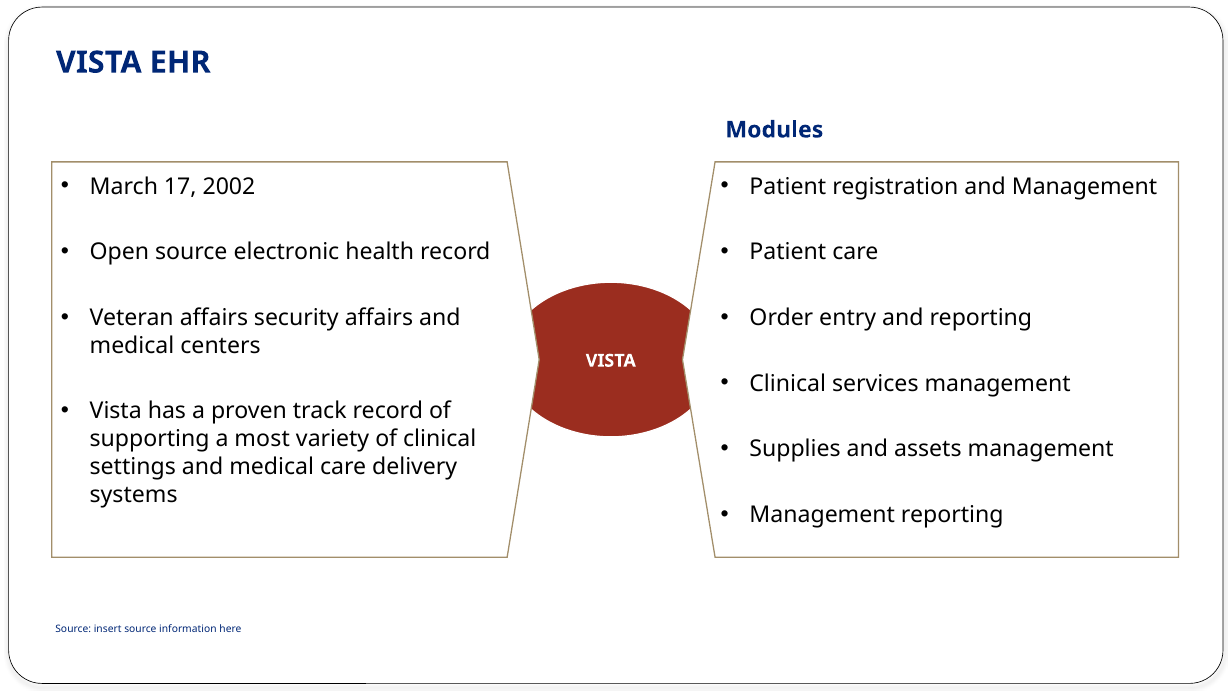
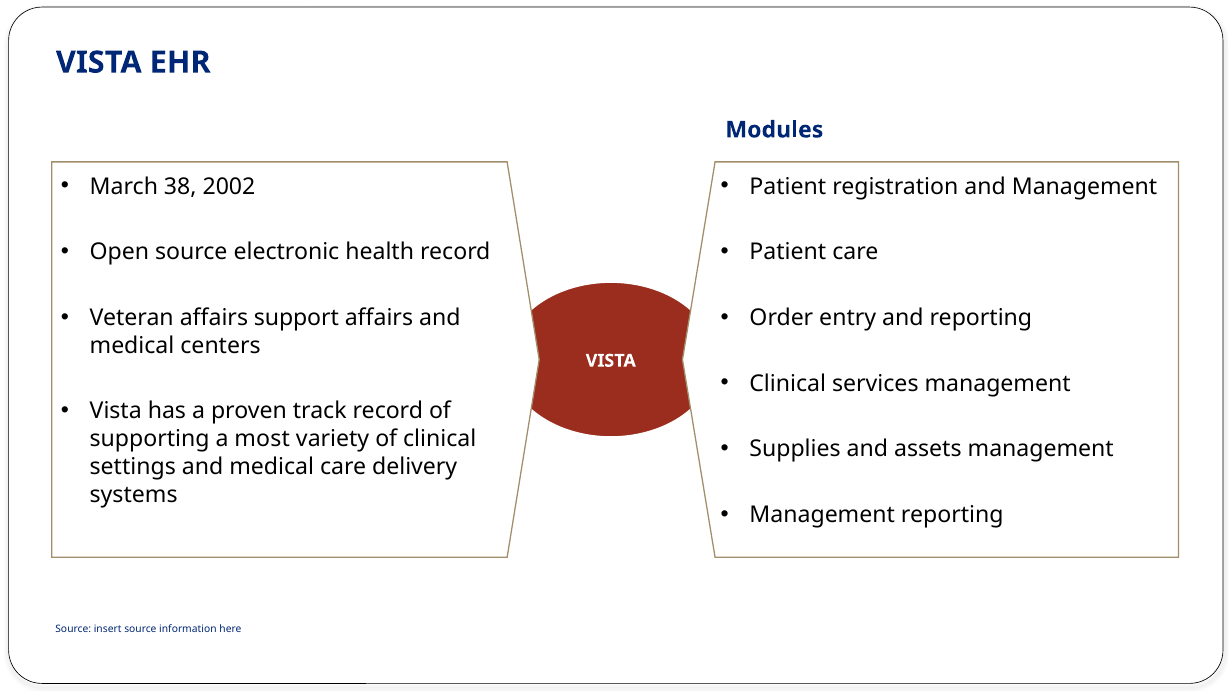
17: 17 -> 38 (180, 186)
security: security -> support (296, 318)
